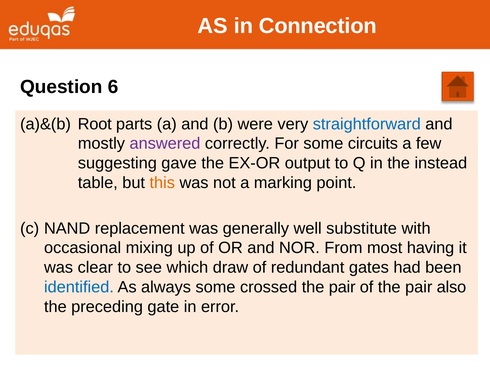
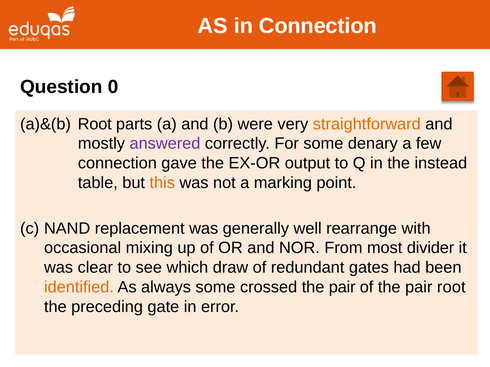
6: 6 -> 0 (113, 87)
straightforward colour: blue -> orange (367, 124)
circuits: circuits -> denary (373, 144)
suggesting: suggesting -> connection (117, 163)
substitute: substitute -> rearrange (362, 229)
having: having -> divider (431, 248)
identified colour: blue -> orange (79, 287)
pair also: also -> root (451, 287)
